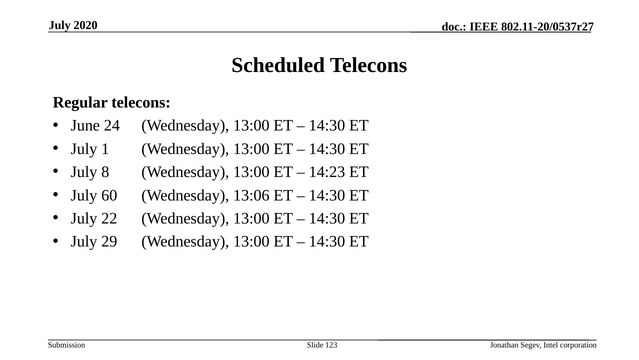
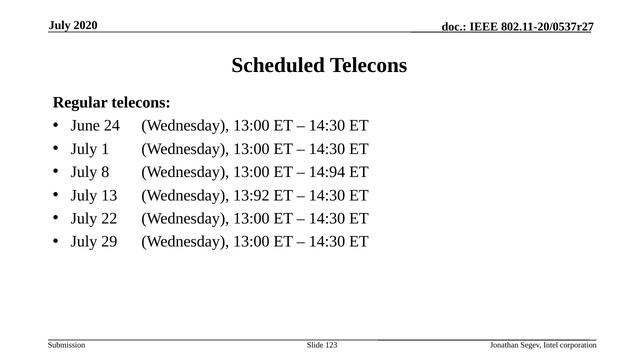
14:23: 14:23 -> 14:94 (327, 172)
60: 60 -> 13 (109, 195)
13:06: 13:06 -> 13:92 (251, 195)
